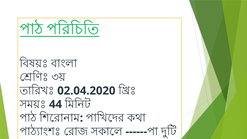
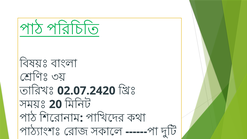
02.04.2020: 02.04.2020 -> 02.07.2420 (86, 91)
44: 44 -> 20 (55, 104)
